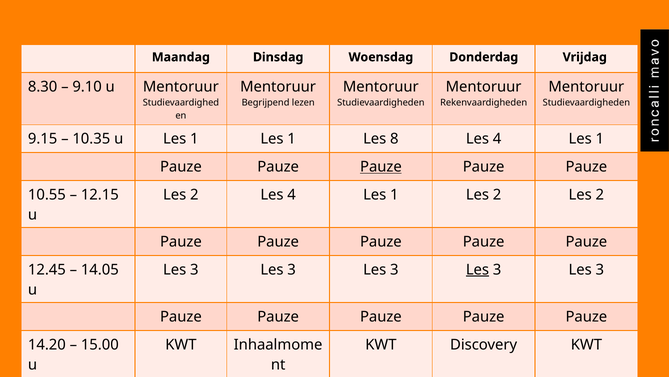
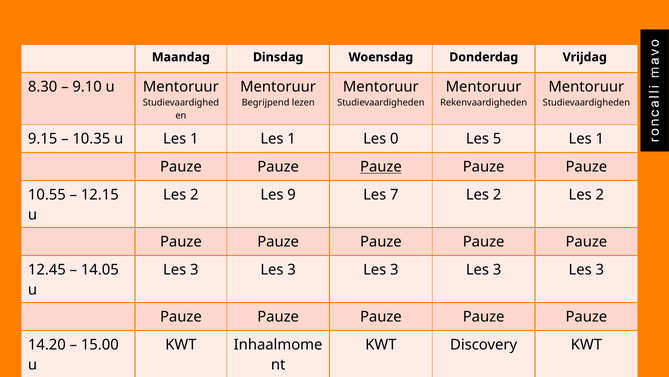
8: 8 -> 0 (394, 139)
4: 4 -> 5 (497, 139)
2 Les 4: 4 -> 9 (292, 194)
1: 1 -> 7 (394, 194)
Les underline: present -> none (477, 269)
